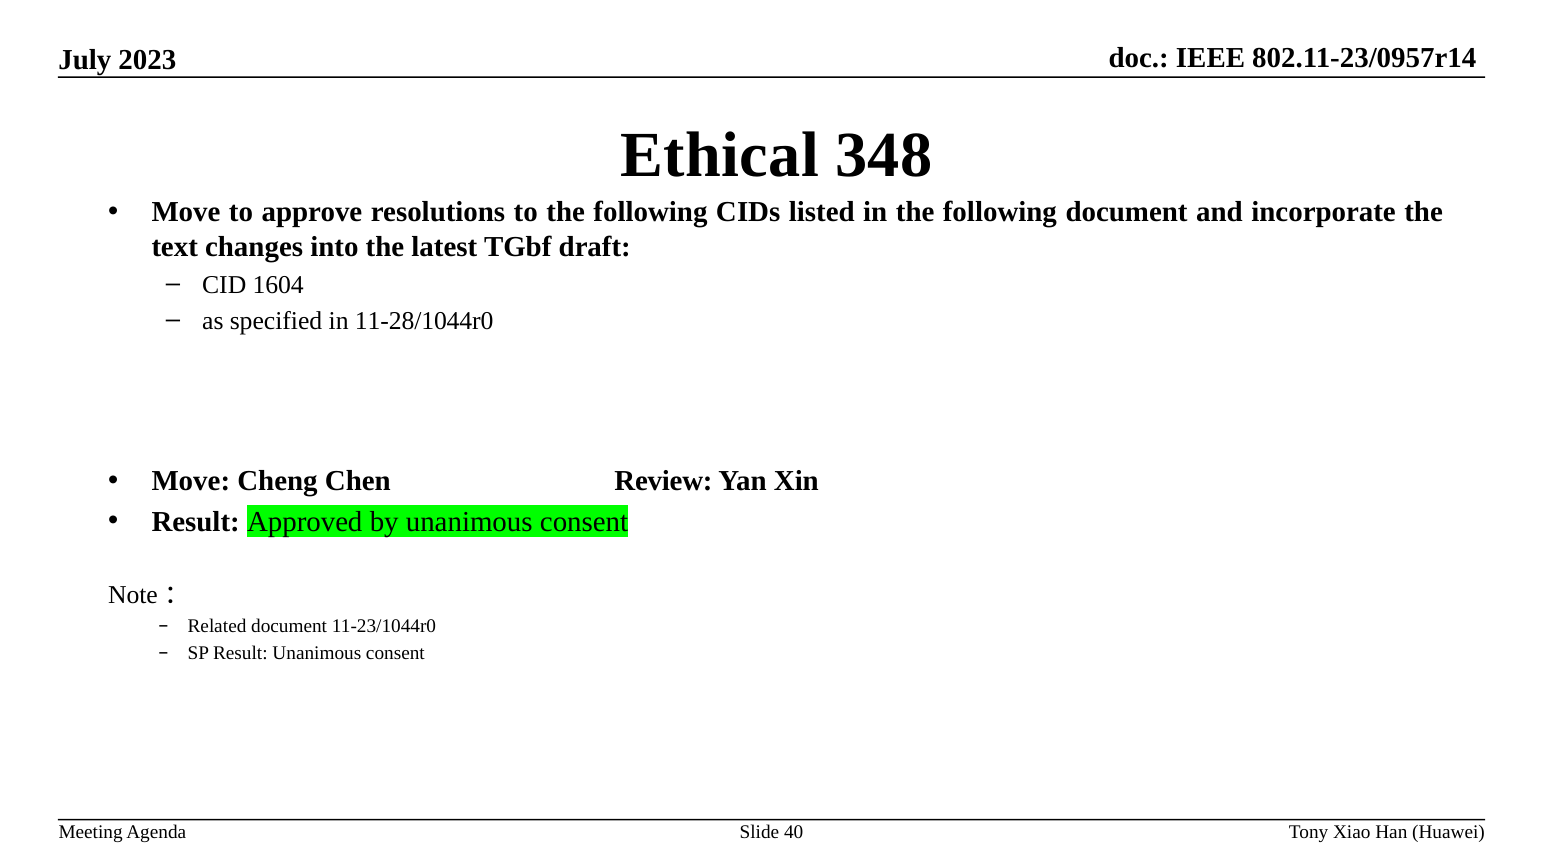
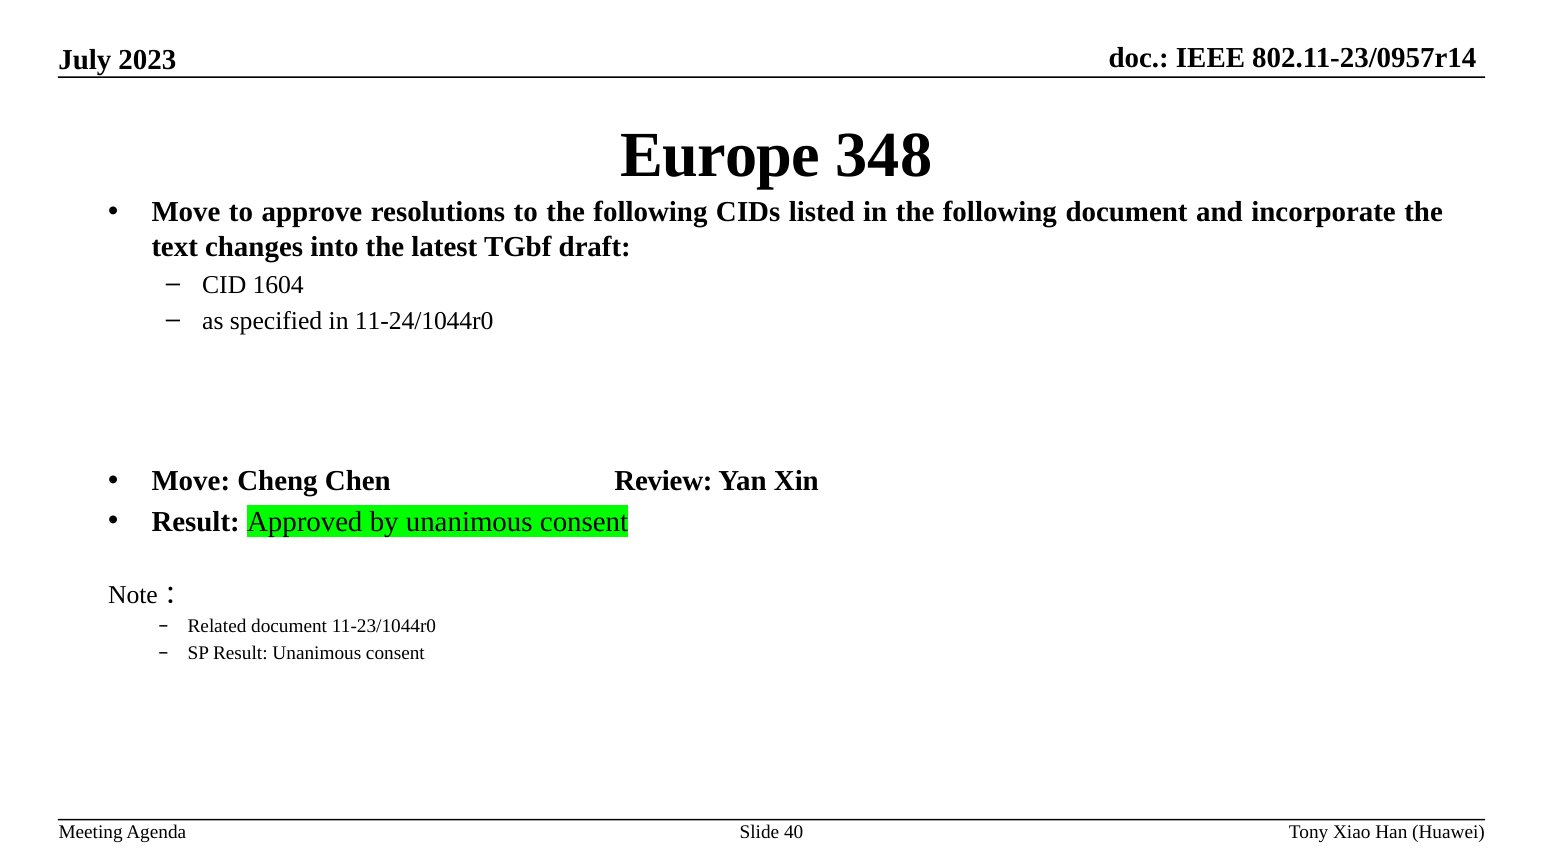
Ethical: Ethical -> Europe (720, 155)
11-28/1044r0: 11-28/1044r0 -> 11-24/1044r0 (424, 321)
